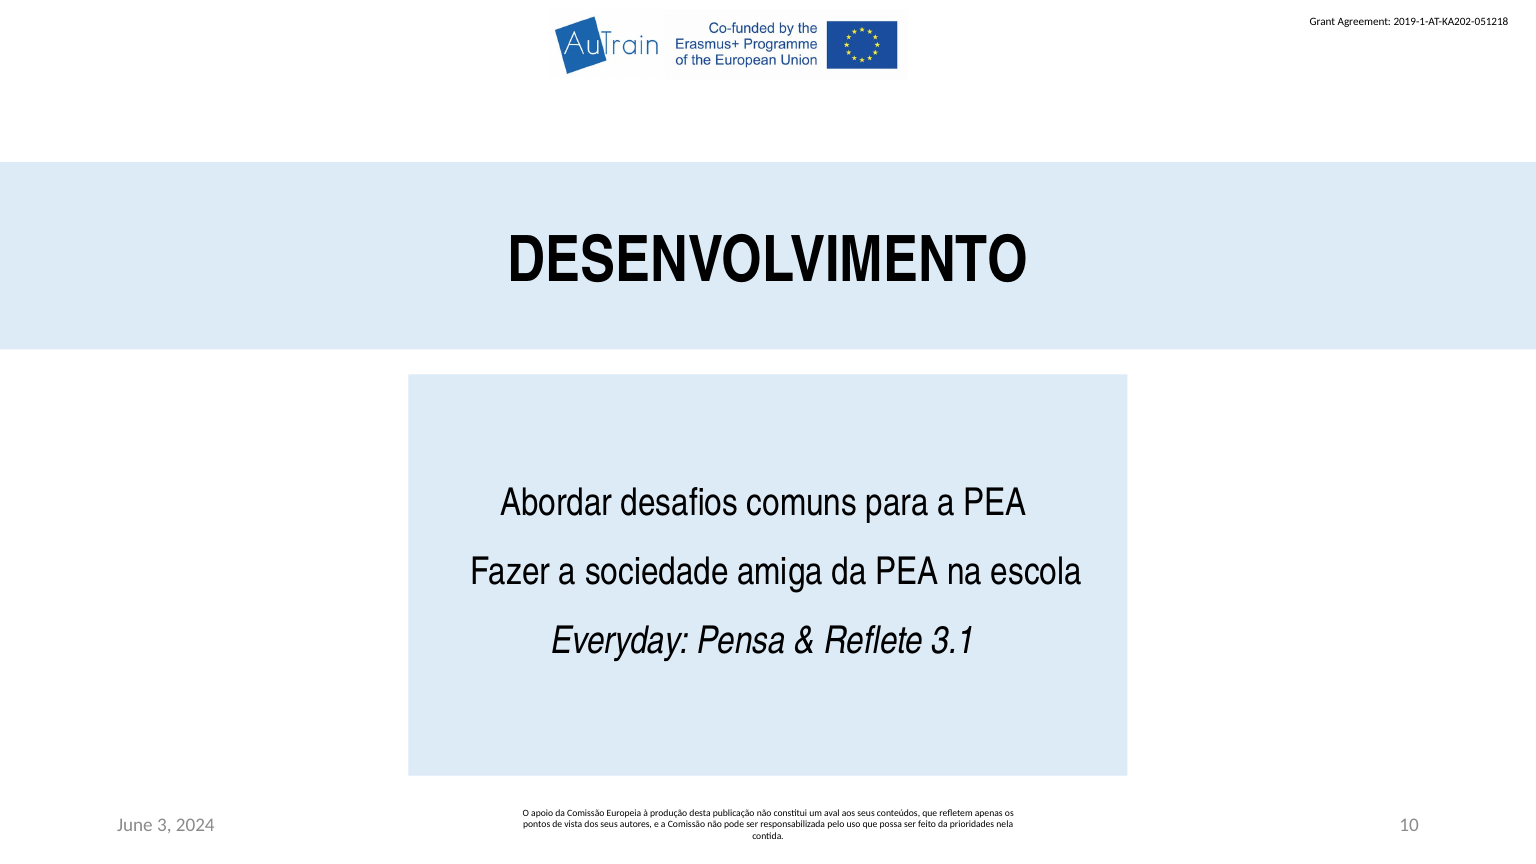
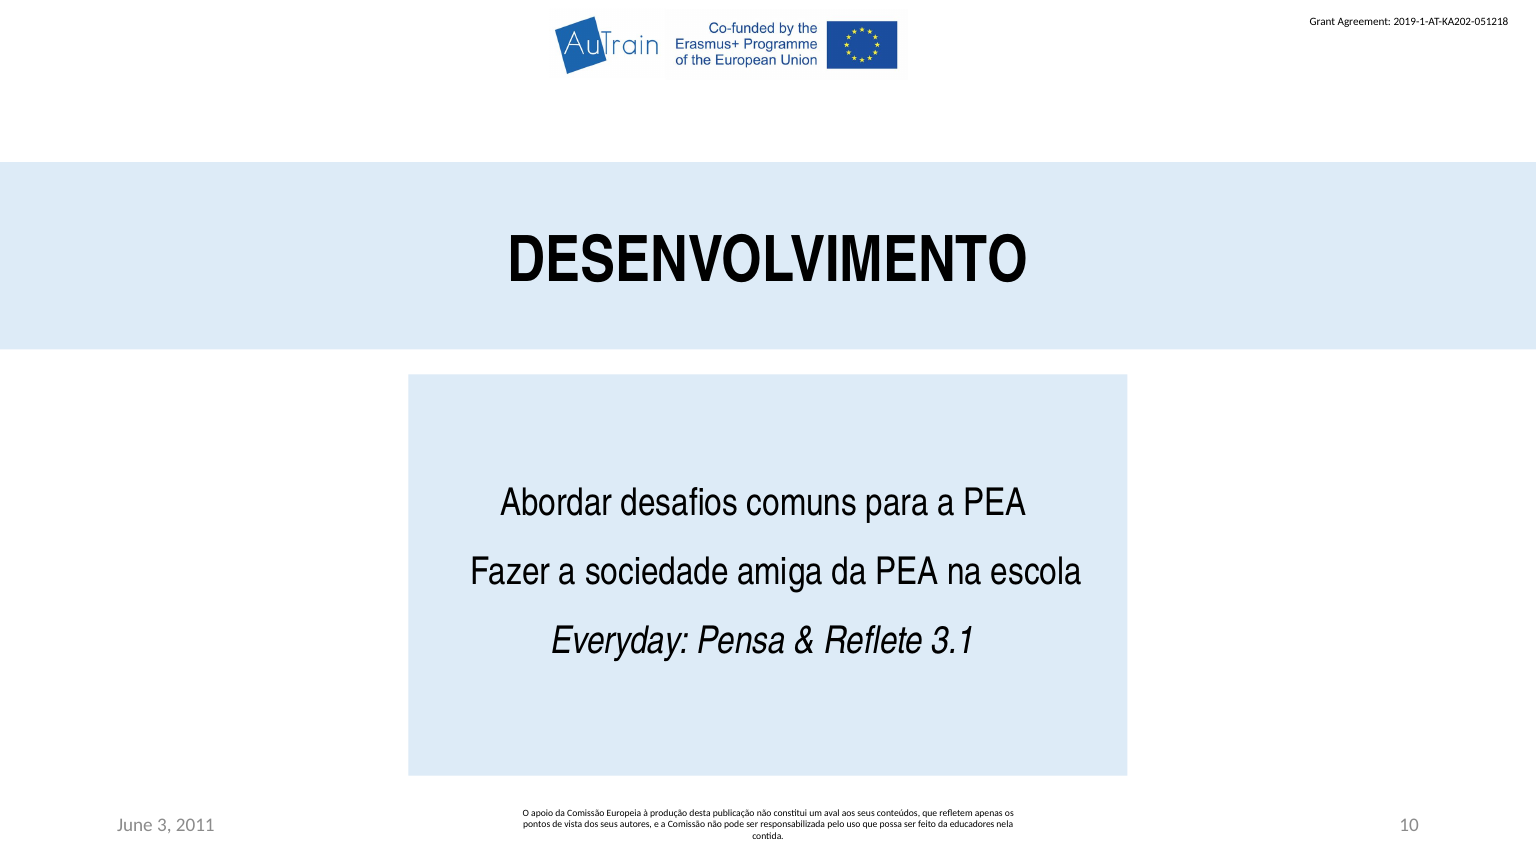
2024: 2024 -> 2011 (195, 825)
prioridades: prioridades -> educadores (972, 824)
